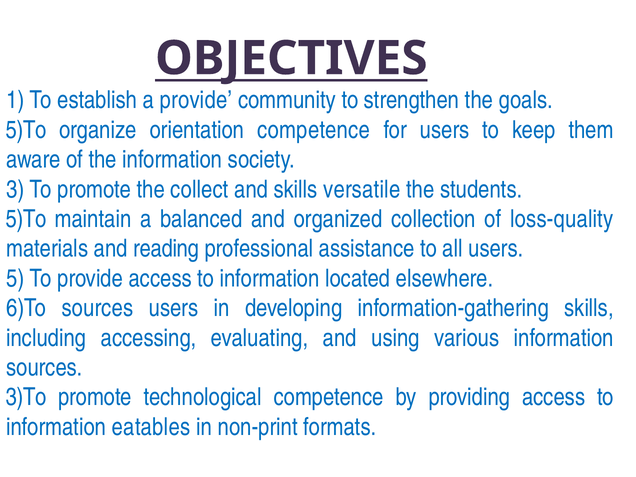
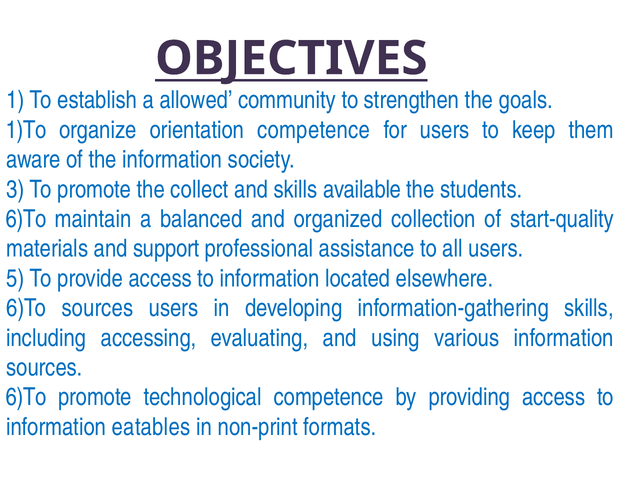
a provide: provide -> allowed (196, 100)
5)To: 5)To -> 1)To (26, 130)
versatile: versatile -> available (362, 189)
5)To: 5)To -> 6)To (26, 219)
loss-quality: loss-quality -> start-quality (562, 219)
reading: reading -> support (166, 249)
3)To: 3)To -> 6)To (26, 397)
